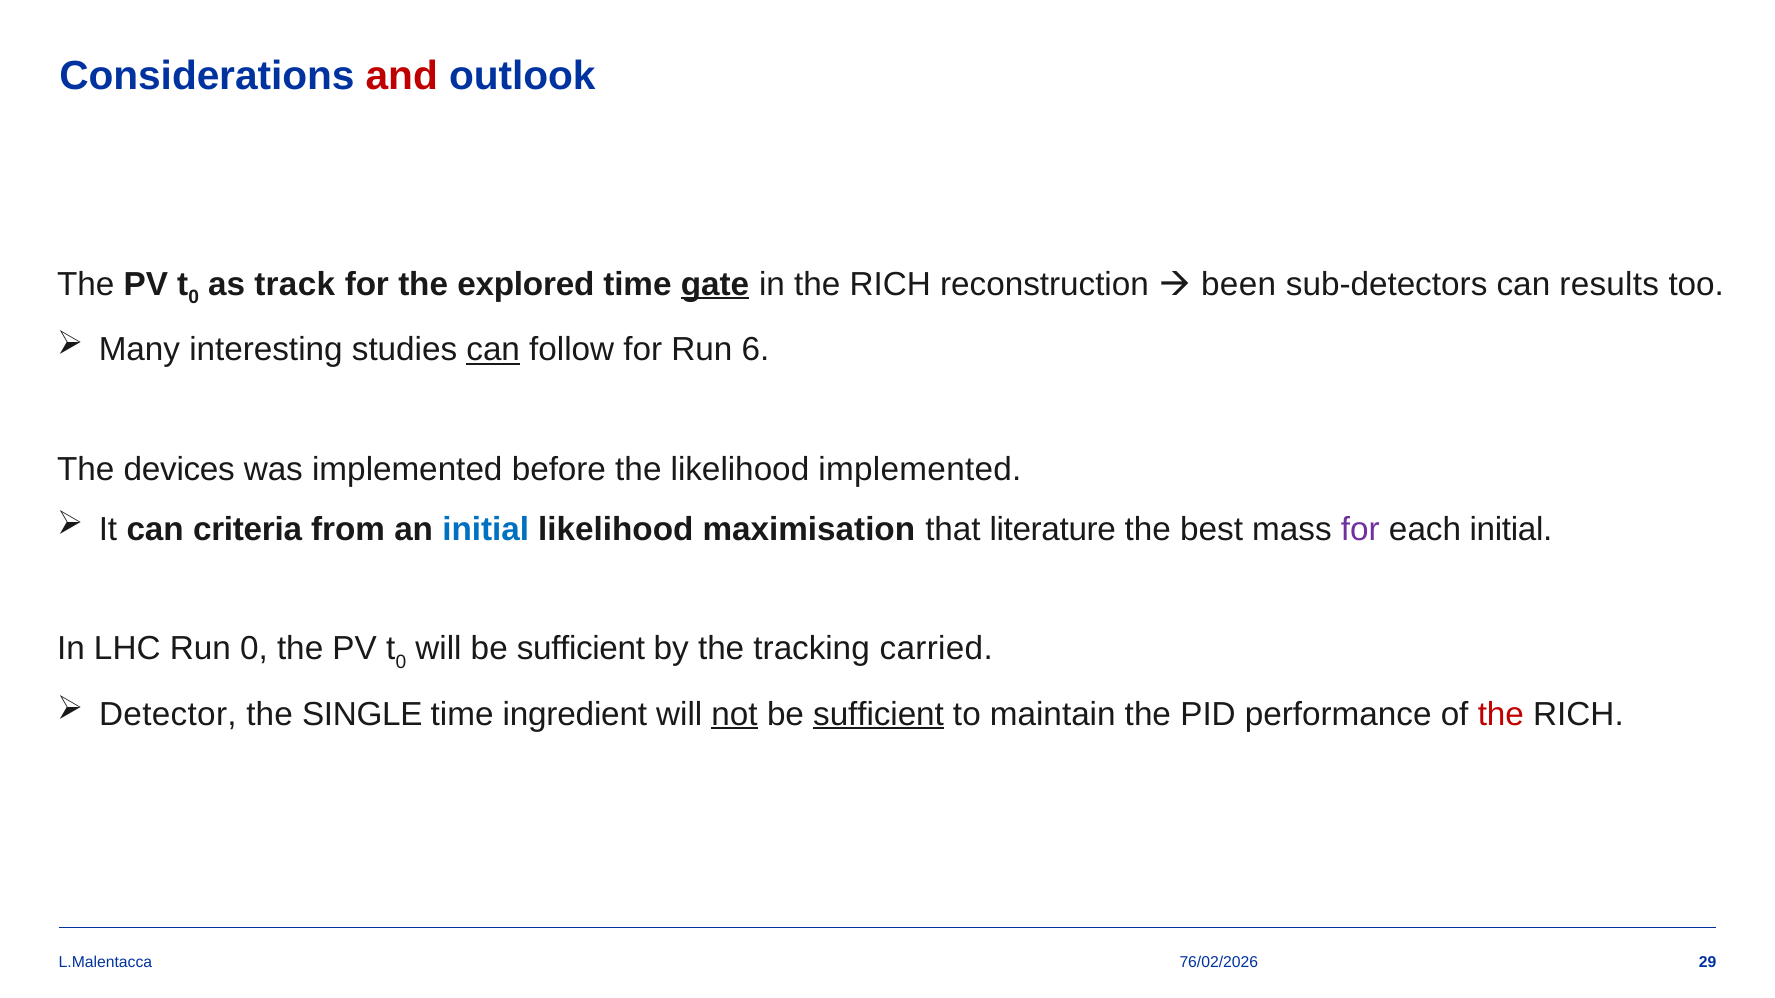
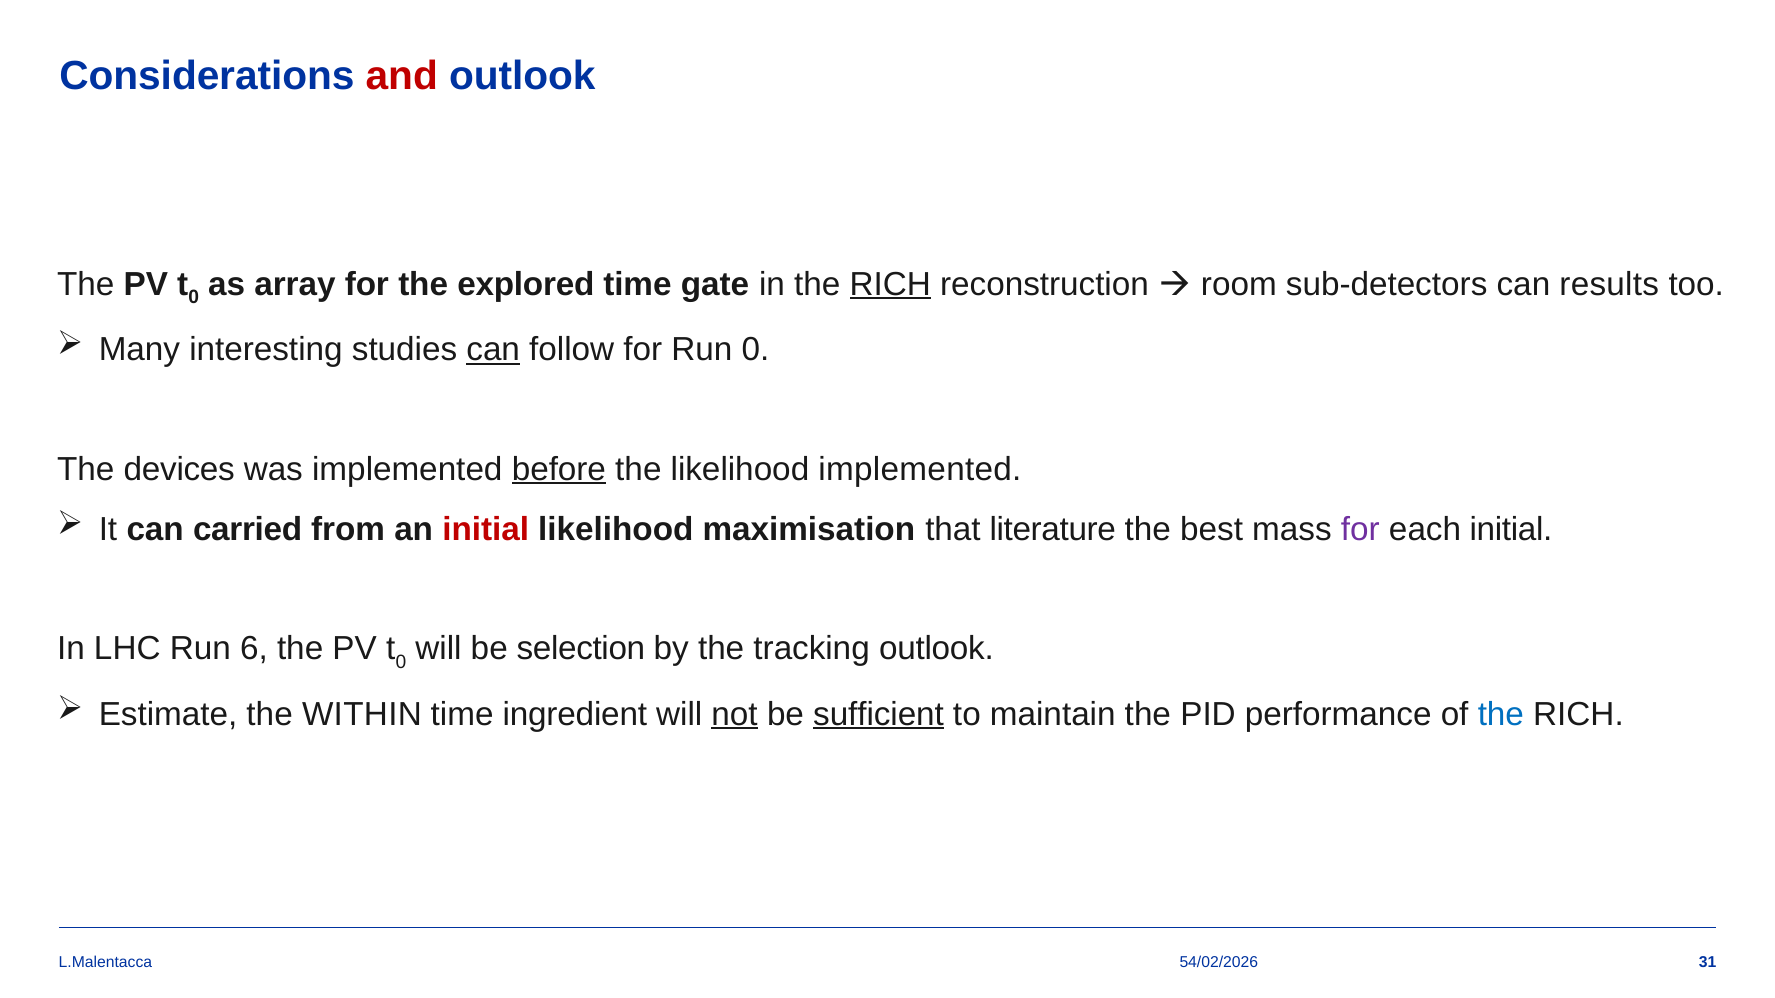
track: track -> array (295, 284)
gate underline: present -> none (715, 284)
RICH underline: none -> present (890, 284)
been: been -> room (1239, 284)
Run 6: 6 -> 0 (756, 350)
before underline: none -> present (559, 469)
criteria: criteria -> carried (248, 529)
initial colour: blue -> red (486, 529)
Run 0: 0 -> 6 (254, 649)
will be sufficient: sufficient -> selection (581, 649)
tracking carried: carried -> outlook (936, 649)
Detector: Detector -> Estimate (168, 714)
SINGLE: SINGLE -> WITHIN (362, 714)
the colour: red -> blue (1501, 714)
76/02/2026: 76/02/2026 -> 54/02/2026 (1219, 963)
29: 29 -> 31 (1708, 963)
